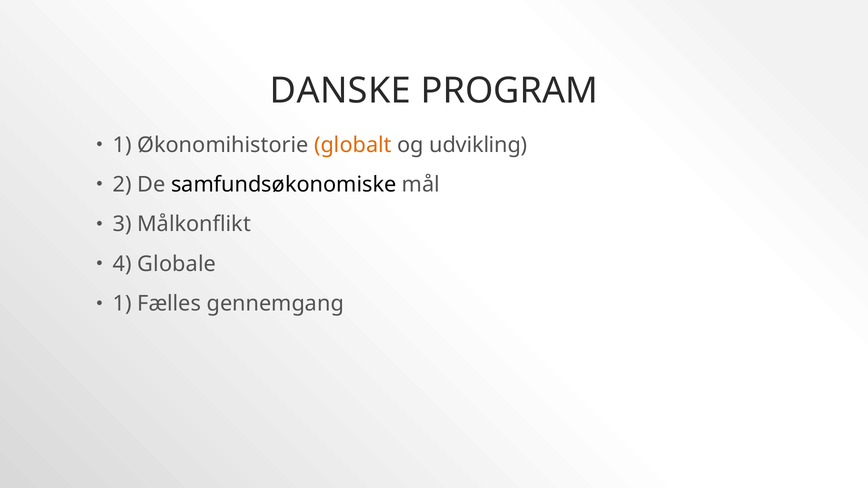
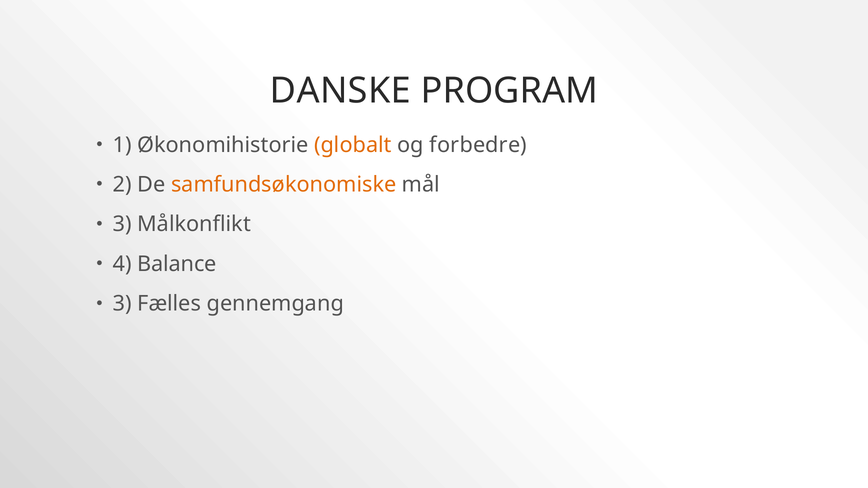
udvikling: udvikling -> forbedre (478, 145)
samfundsøkonomiske colour: black -> orange (284, 185)
Globale: Globale -> Balance (177, 264)
1: 1 -> 3 (122, 304)
